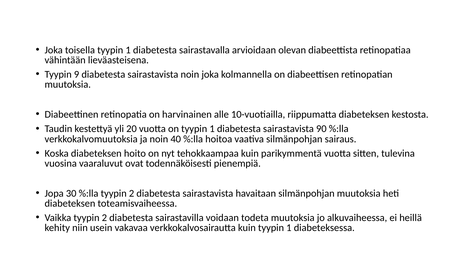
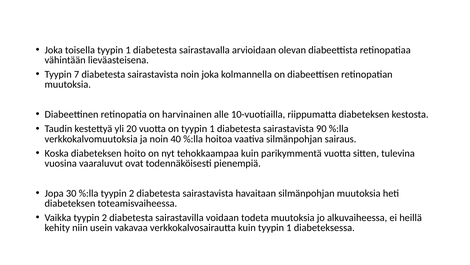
9: 9 -> 7 (77, 74)
